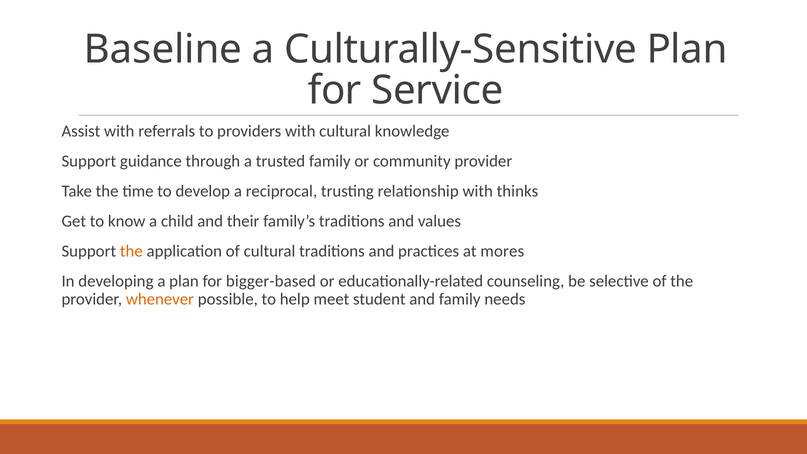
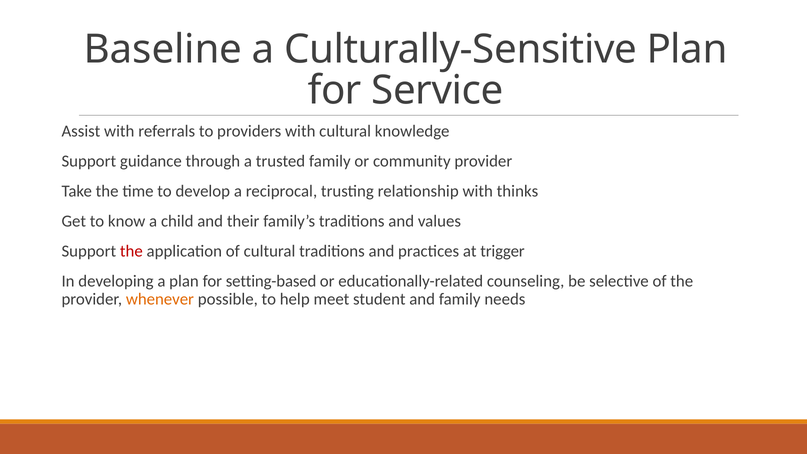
the colour: orange -> red (131, 251)
mores: mores -> trigger (503, 251)
bigger-based: bigger-based -> setting-based (271, 281)
